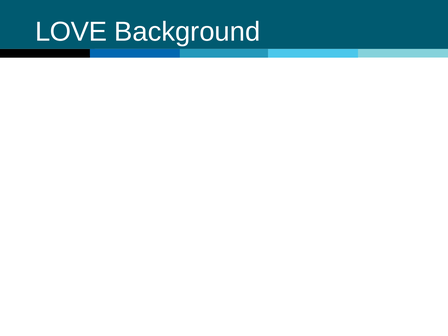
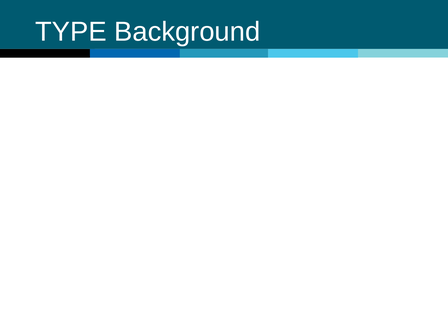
LOVE: LOVE -> TYPE (71, 32)
